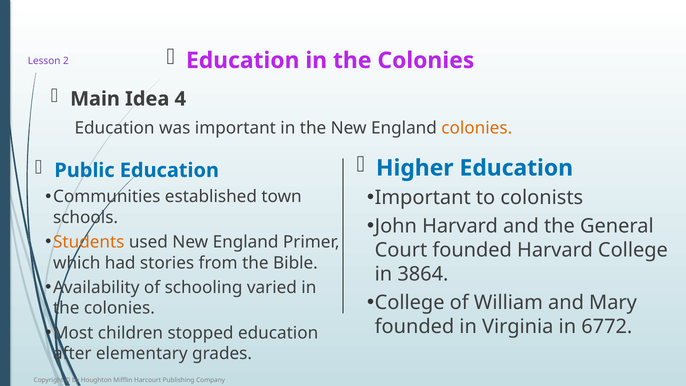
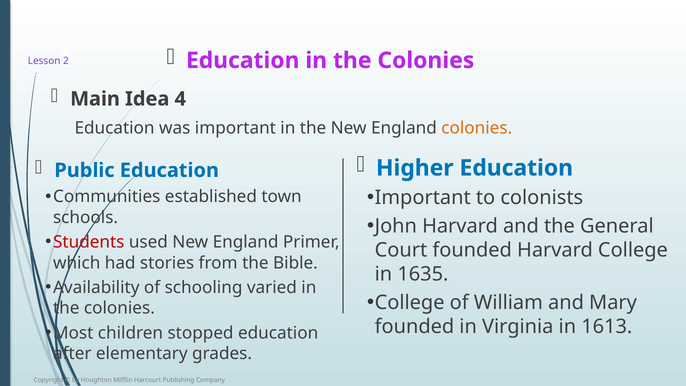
Students colour: orange -> red (89, 242)
3864: 3864 -> 1635 (423, 274)
6772: 6772 -> 1613 (607, 326)
